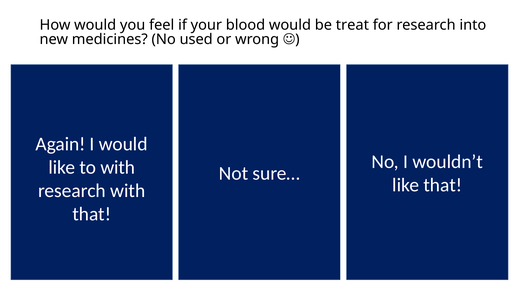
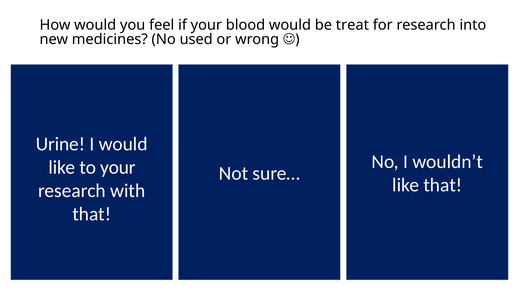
Again: Again -> Urine (60, 144)
to with: with -> your (118, 167)
